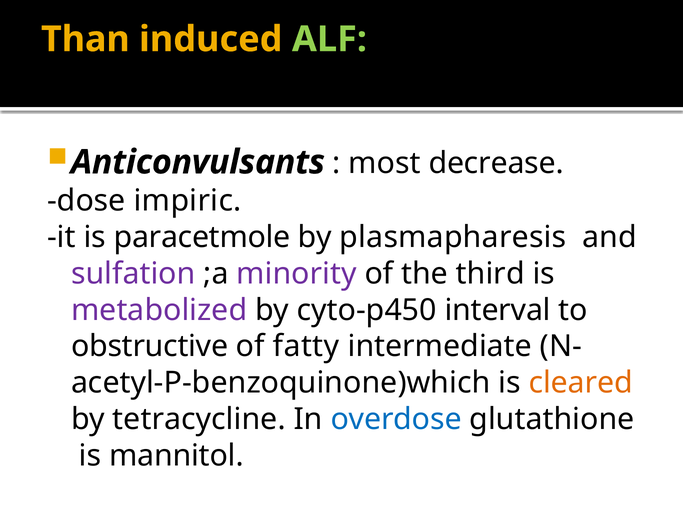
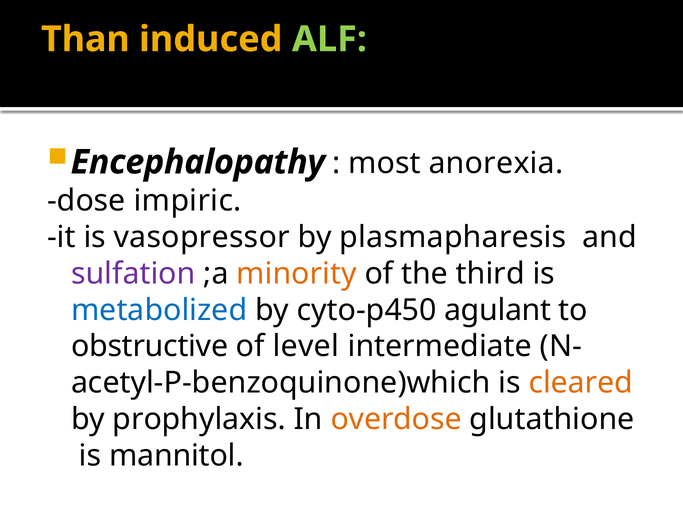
Anticonvulsants: Anticonvulsants -> Encephalopathy (198, 162)
decrease: decrease -> anorexia (496, 164)
paracetmole: paracetmole -> vasopressor (202, 237)
minority colour: purple -> orange (297, 274)
metabolized colour: purple -> blue (159, 310)
interval: interval -> agulant (498, 310)
fatty: fatty -> level (306, 347)
tetracycline: tetracycline -> prophylaxis (199, 420)
overdose colour: blue -> orange (396, 420)
